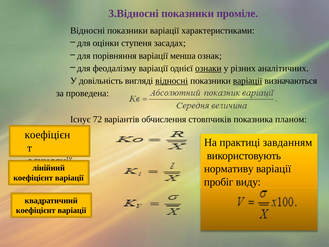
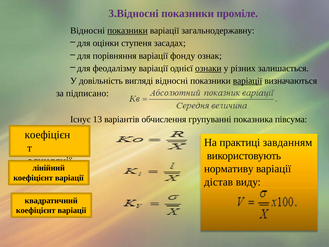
показники underline: none -> present (127, 30)
характеристиками: характеристиками -> загальнодержавну (218, 30)
менша: менша -> фонду (183, 56)
аналітичних: аналітичних -> залишається (283, 68)
відносні underline: present -> none (172, 81)
проведена: проведена -> підписано (87, 93)
72: 72 -> 13 (97, 119)
стовпчиків: стовпчиків -> групуванні (210, 119)
планом: планом -> півсума (291, 119)
пробіг: пробіг -> дістав (219, 182)
